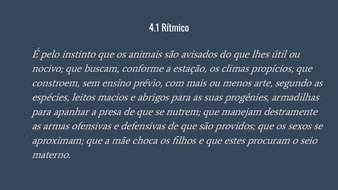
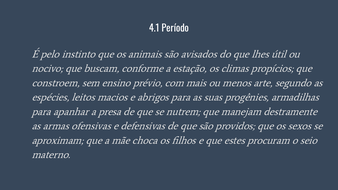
Rítmico: Rítmico -> Período (175, 28)
